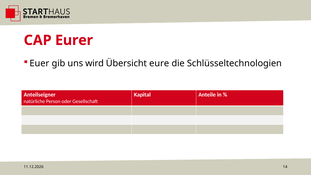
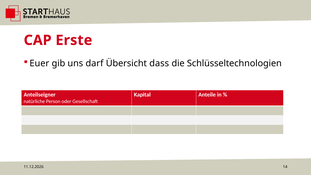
Eurer: Eurer -> Erste (74, 40)
wird: wird -> darf (94, 63)
eure: eure -> dass (159, 63)
